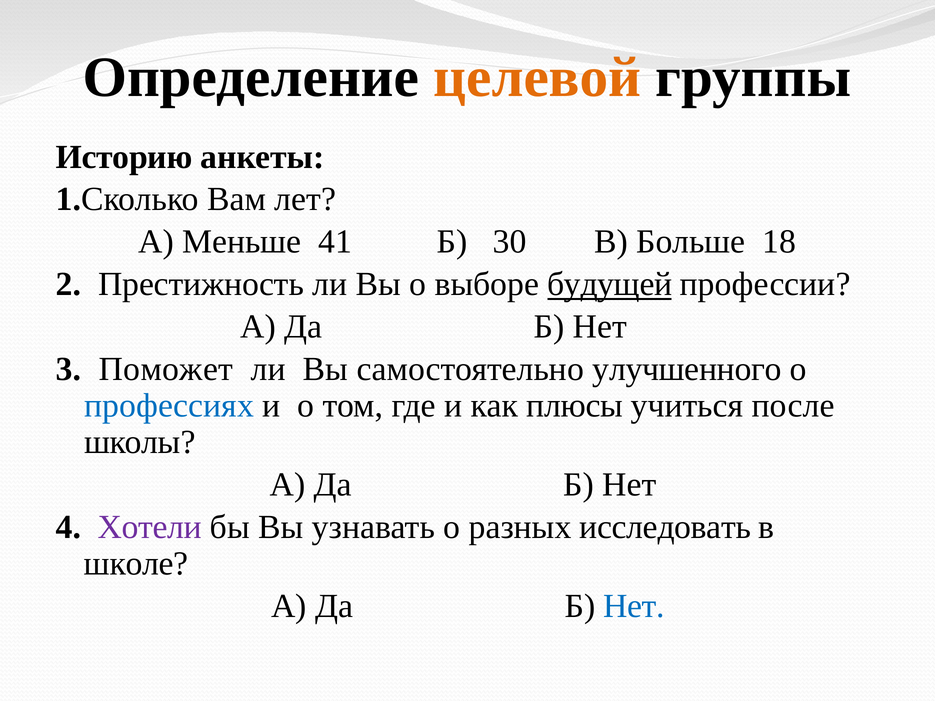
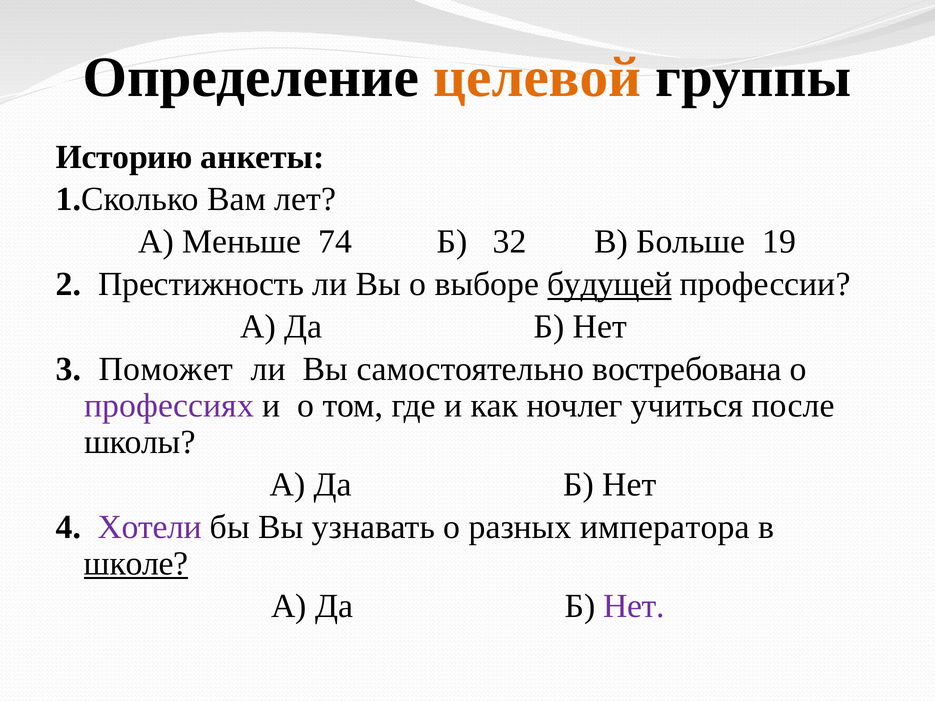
41: 41 -> 74 (335, 242)
30: 30 -> 32 (510, 242)
18: 18 -> 19 (779, 242)
улучшенного: улучшенного -> востребована (687, 369)
профессиях colour: blue -> purple (169, 406)
плюсы: плюсы -> ночлег (575, 406)
исследовать: исследовать -> императора (665, 527)
школе underline: none -> present (136, 564)
Нет colour: blue -> purple (634, 606)
